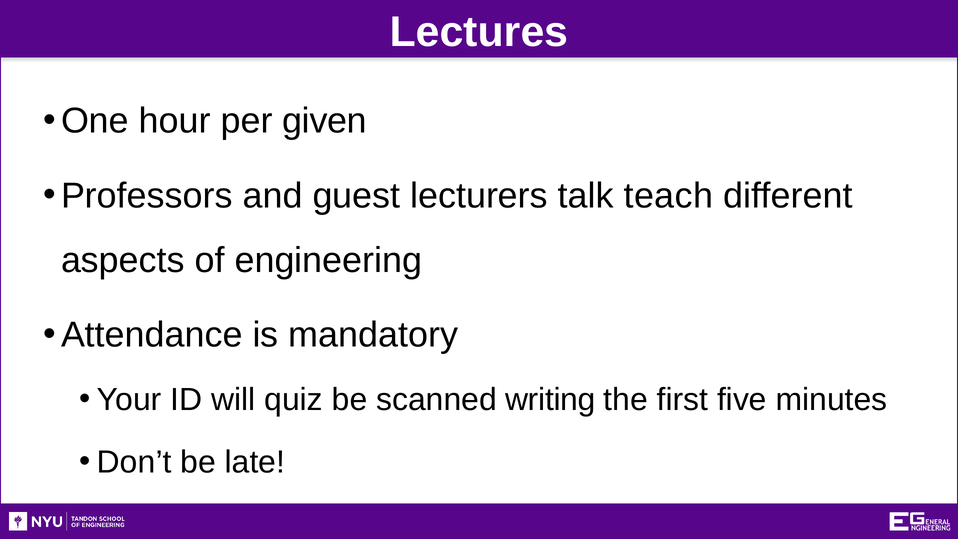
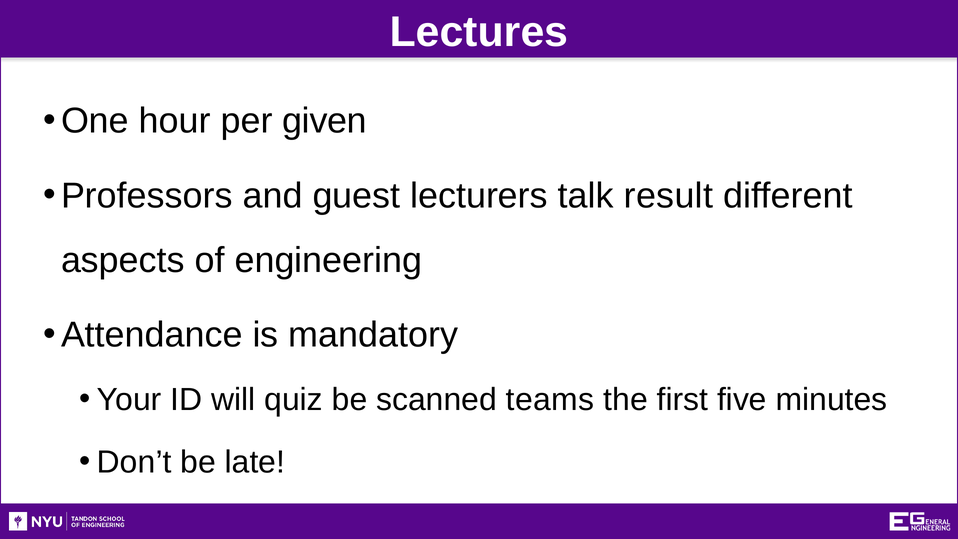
teach: teach -> result (668, 196)
writing: writing -> teams (550, 400)
